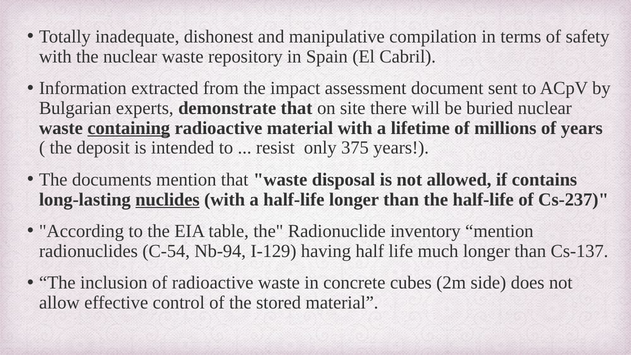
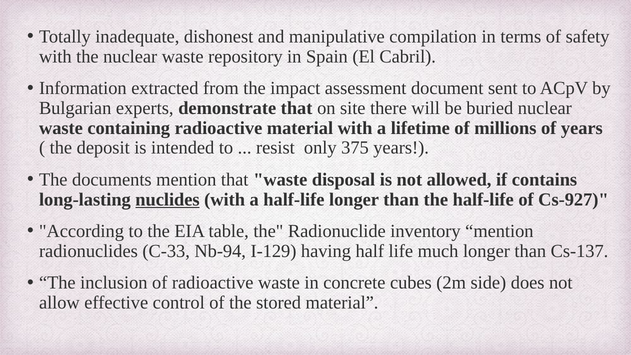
containing underline: present -> none (129, 128)
Cs-237: Cs-237 -> Cs-927 (573, 199)
C-54: C-54 -> C-33 (166, 251)
